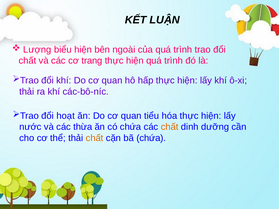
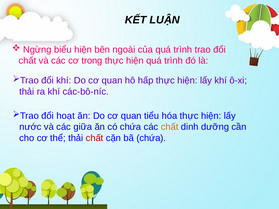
Lượng: Lượng -> Ngừng (37, 50)
trang: trang -> trong (92, 61)
thừa: thừa -> giữa (83, 127)
chất colour: orange -> red (95, 138)
